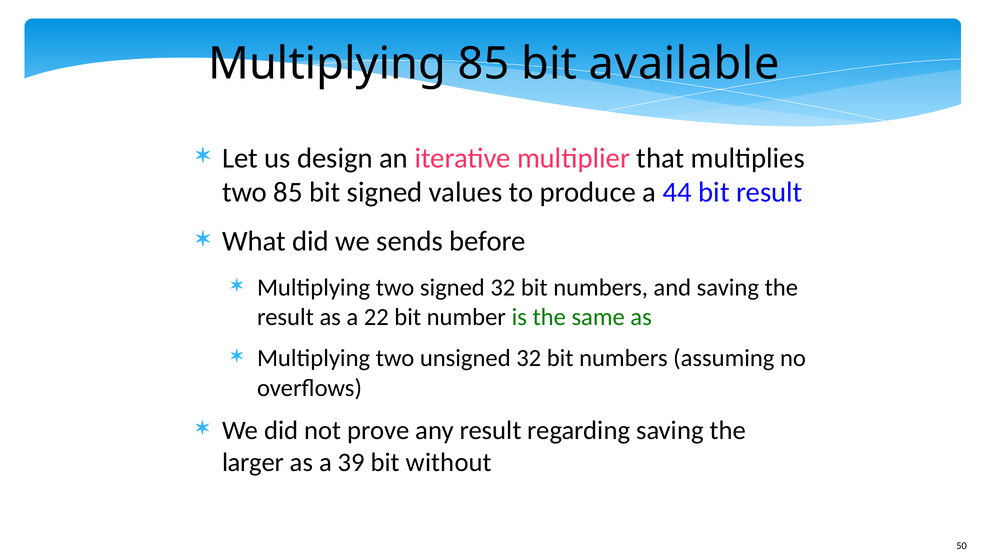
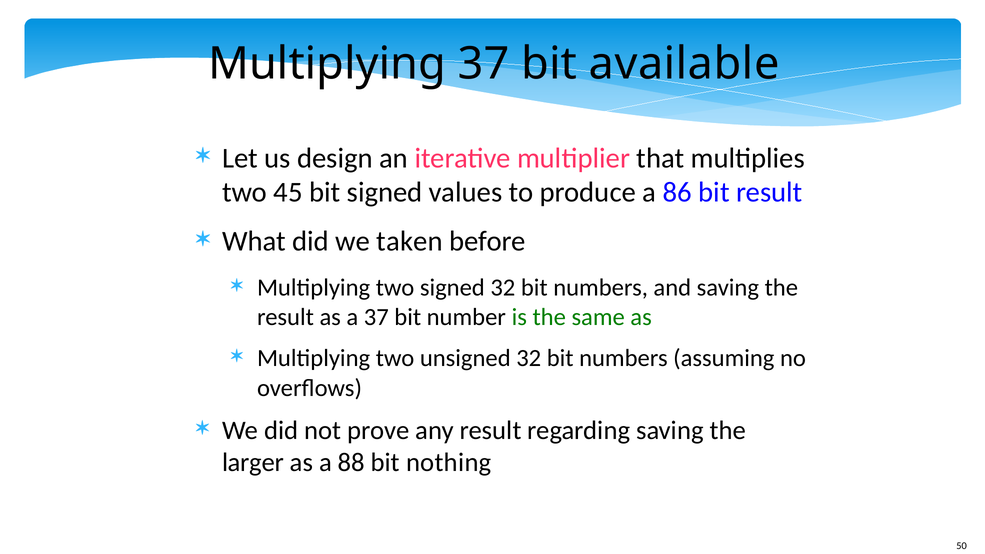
Multiplying 85: 85 -> 37 (484, 64)
two 85: 85 -> 45 (288, 193)
44: 44 -> 86 (677, 193)
sends: sends -> taken (410, 241)
a 22: 22 -> 37 (376, 317)
39: 39 -> 88 (351, 463)
without: without -> nothing (449, 463)
